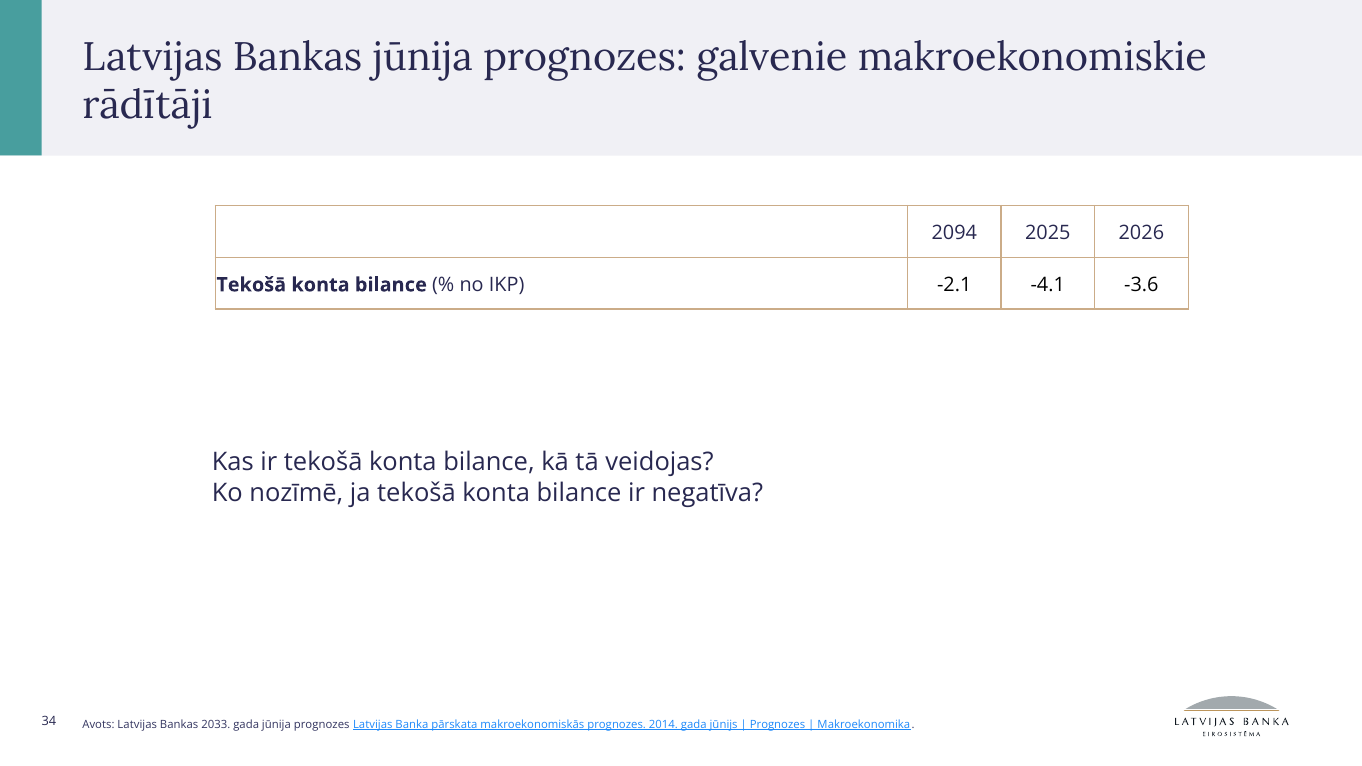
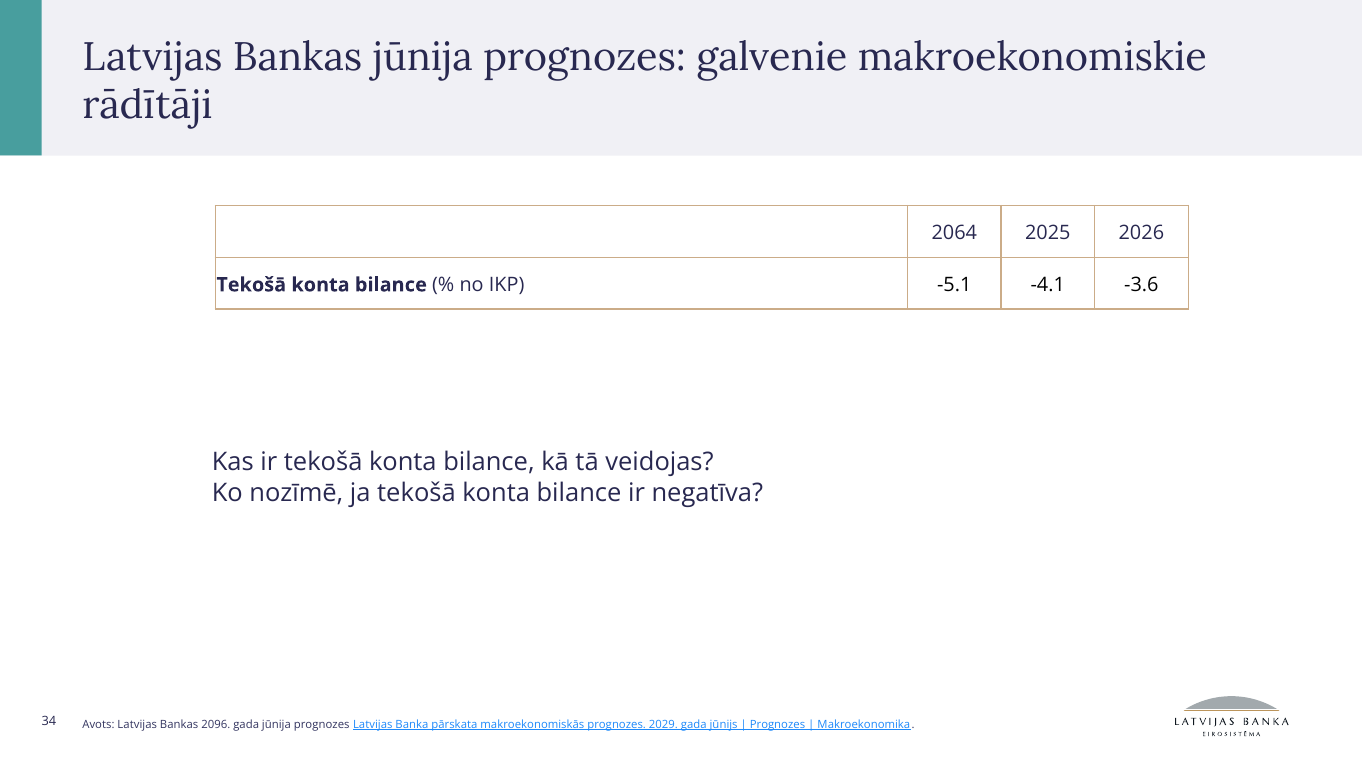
2094: 2094 -> 2064 (954, 233)
-2.1: -2.1 -> -5.1 (954, 285)
2033: 2033 -> 2096 (216, 724)
2014: 2014 -> 2029 (663, 724)
